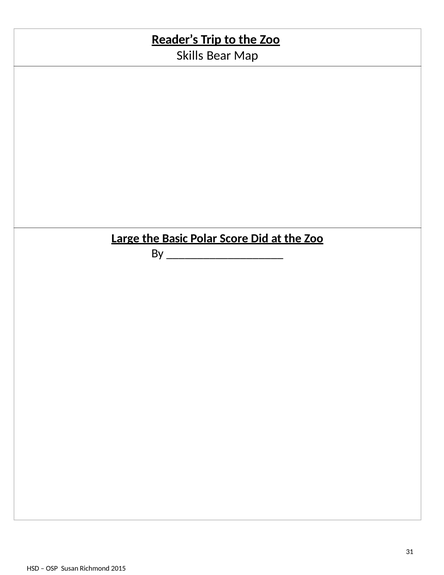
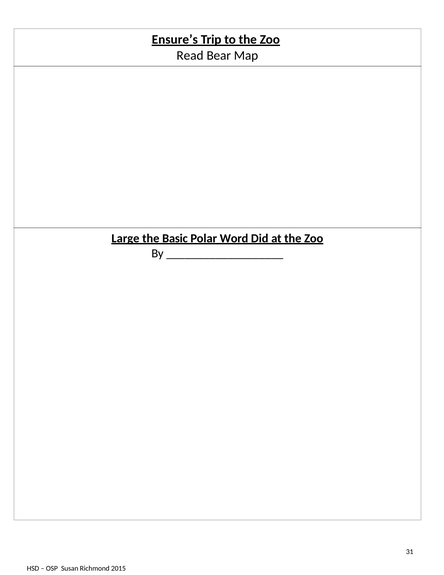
Reader’s: Reader’s -> Ensure’s (175, 40)
Skills: Skills -> Read (190, 56)
Score: Score -> Word (234, 238)
